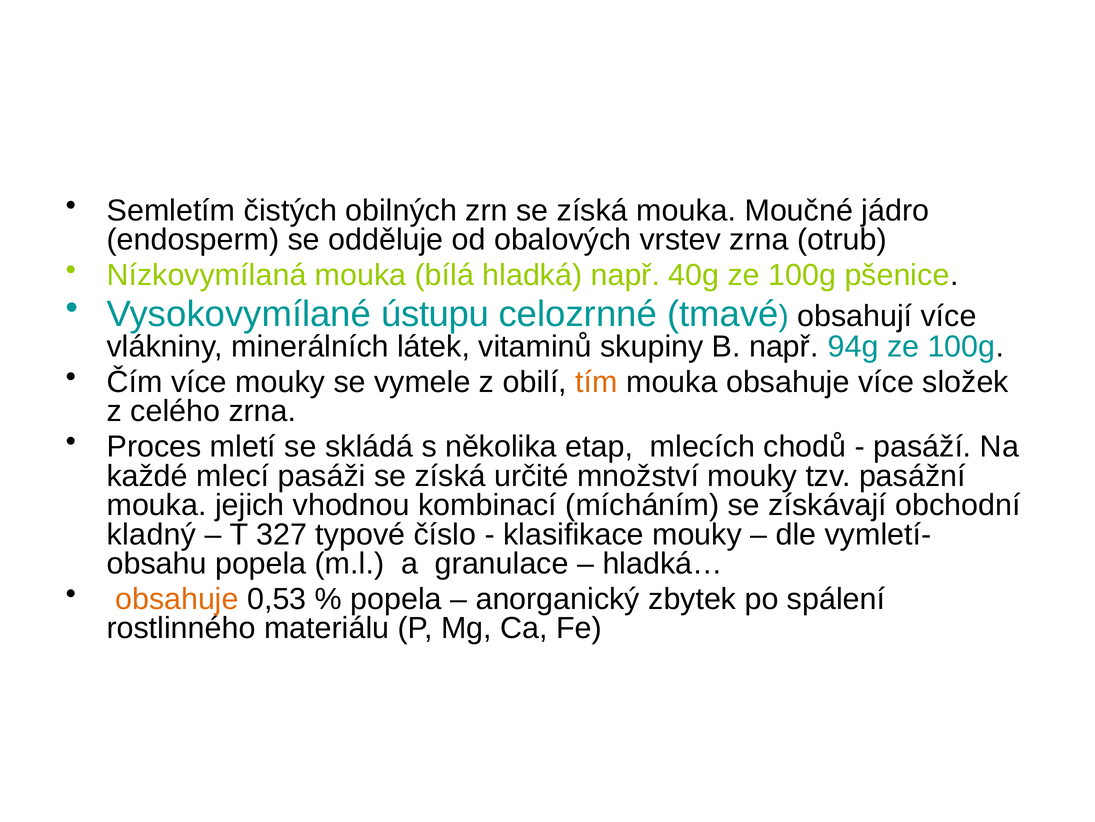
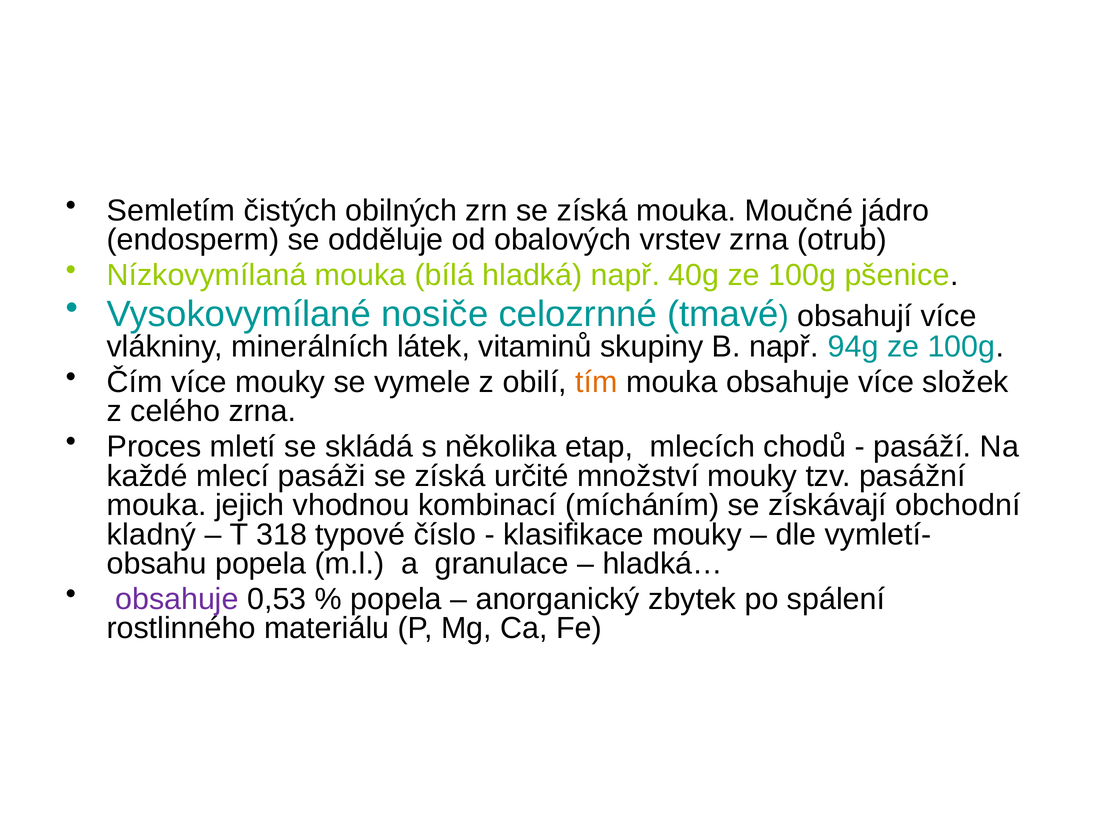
ústupu: ústupu -> nosiče (435, 314)
327: 327 -> 318 (282, 534)
obsahuje colour: orange -> purple (177, 599)
